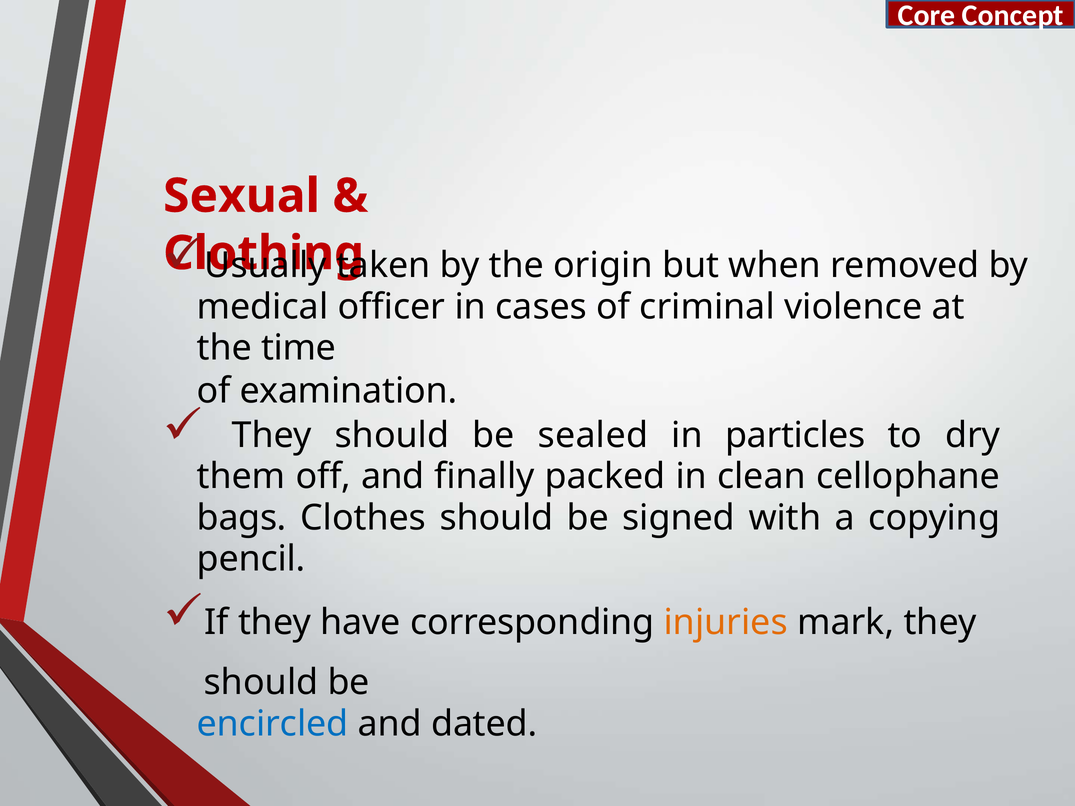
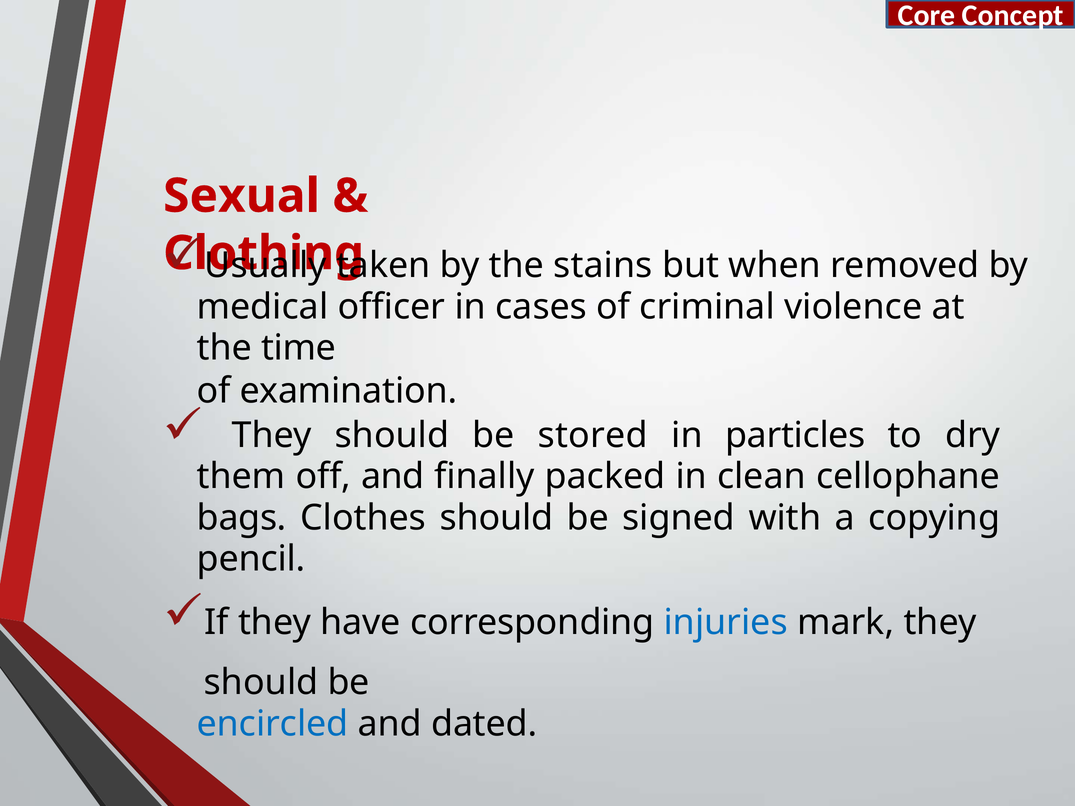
origin: origin -> stains (603, 265)
sealed: sealed -> stored (593, 436)
injuries colour: orange -> blue (726, 623)
